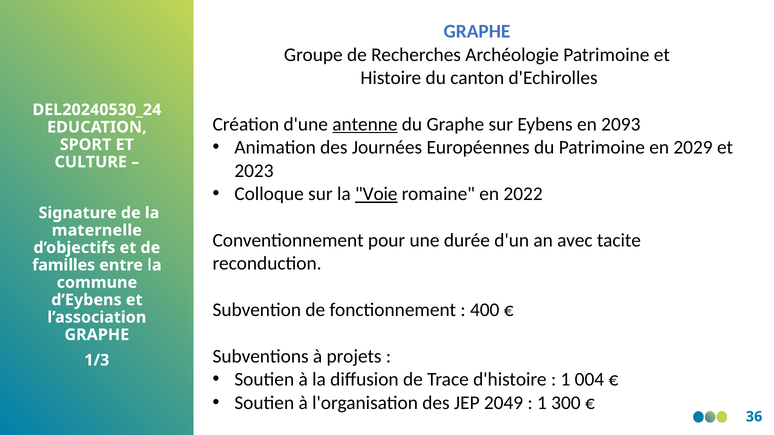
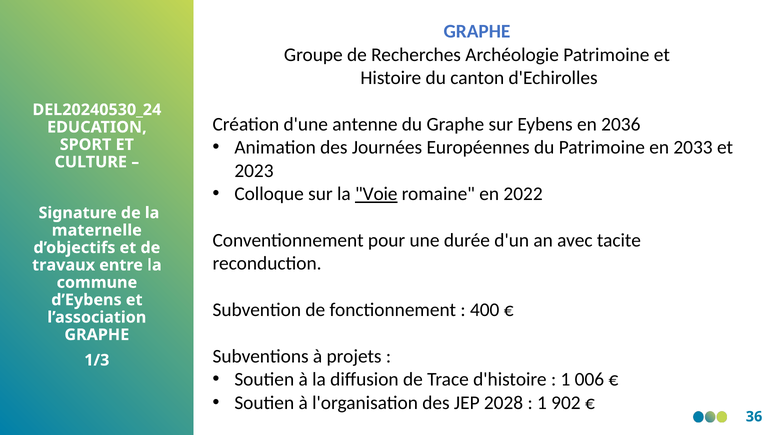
antenne underline: present -> none (365, 124)
2093: 2093 -> 2036 (621, 124)
2029: 2029 -> 2033 (693, 148)
familles: familles -> travaux (64, 265)
004: 004 -> 006 (589, 380)
2049: 2049 -> 2028 (504, 403)
300: 300 -> 902 (566, 403)
